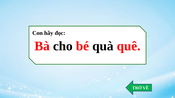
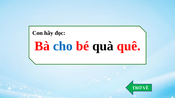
cho colour: black -> blue (63, 46)
